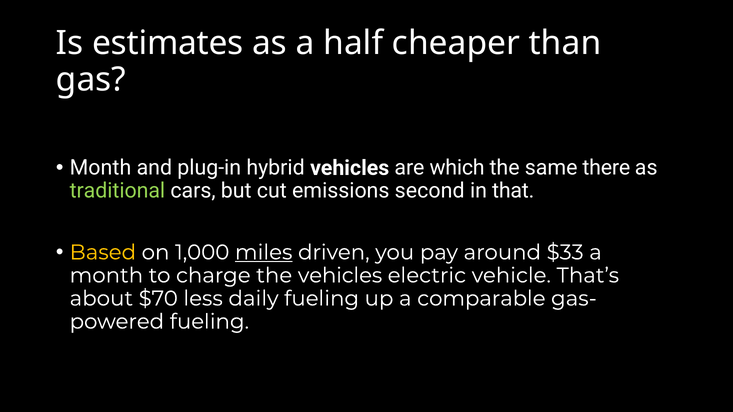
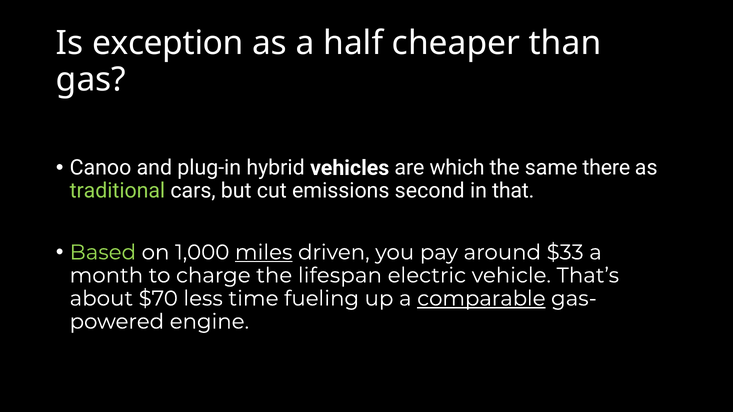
estimates: estimates -> exception (168, 43)
Month: Month -> Canoo (100, 168)
Based colour: yellow -> light green (103, 253)
the vehicles: vehicles -> lifespan (340, 276)
daily: daily -> time (254, 299)
comparable underline: none -> present (481, 299)
fueling: fueling -> engine (209, 322)
